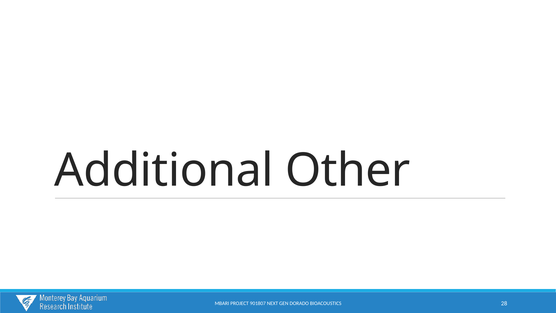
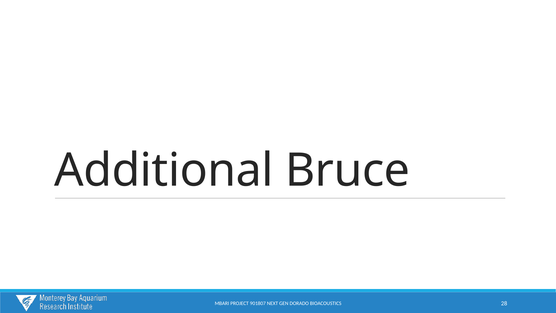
Other: Other -> Bruce (348, 170)
